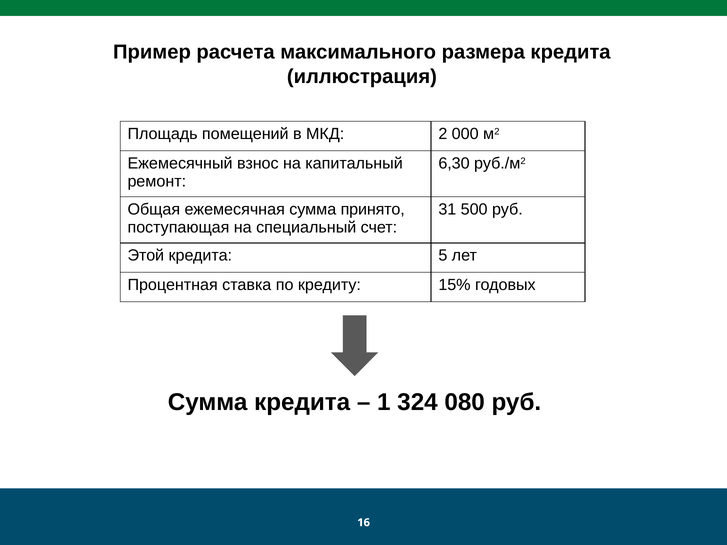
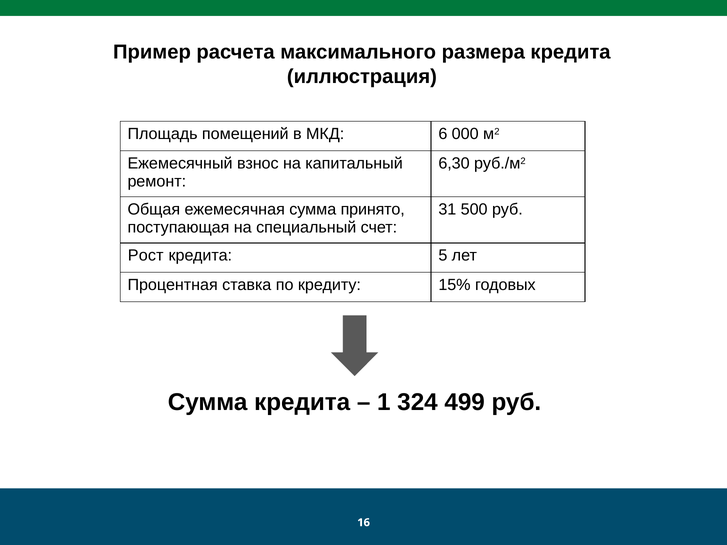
2: 2 -> 6 (443, 134)
Этой: Этой -> Рост (146, 256)
080: 080 -> 499 (465, 402)
